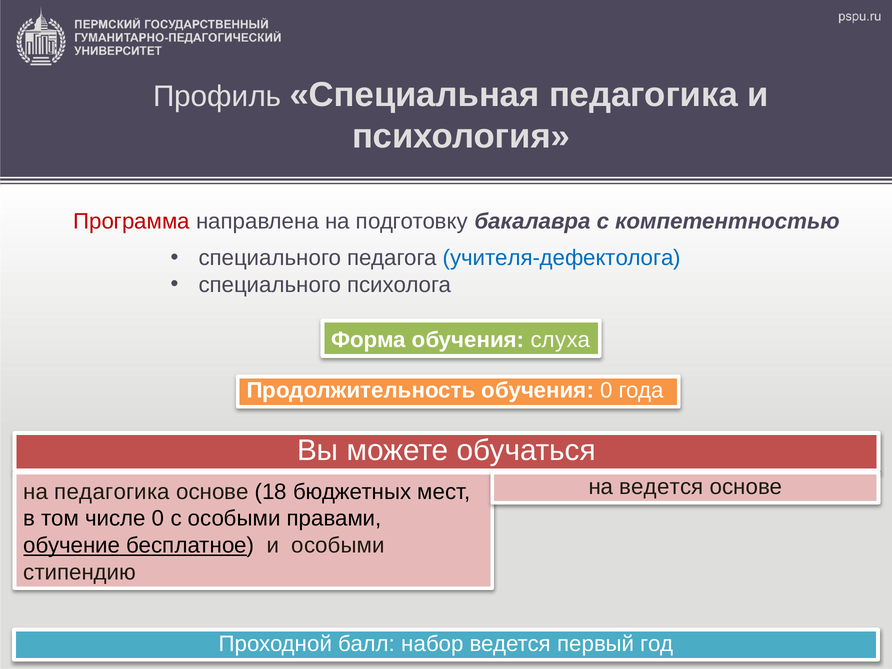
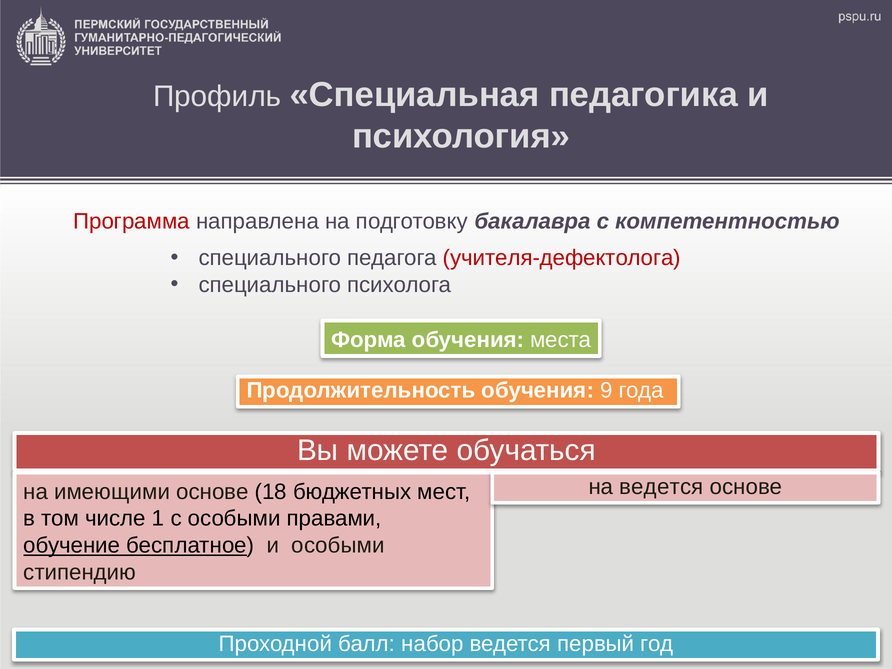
учителя-дефектолога colour: blue -> red (562, 258)
слуха: слуха -> места (561, 340)
обучения 0: 0 -> 9 (606, 391)
на педагогика: педагогика -> имеющими (112, 492)
числе 0: 0 -> 1 (158, 519)
